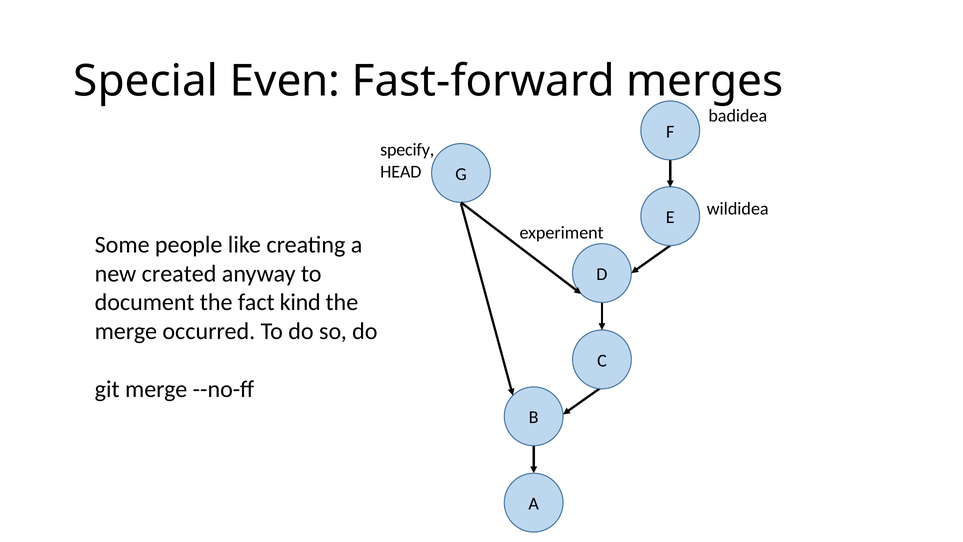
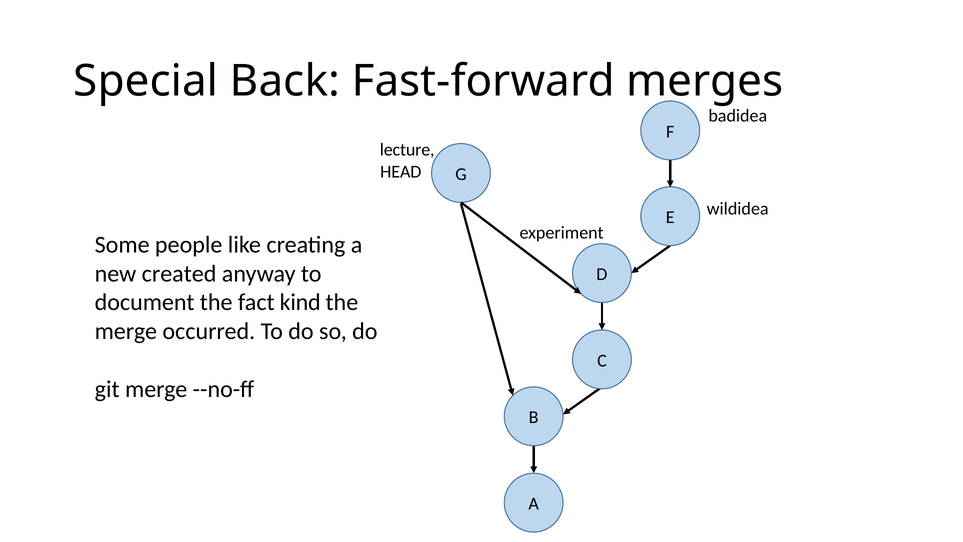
Even: Even -> Back (285, 81)
specify: specify -> lecture (407, 150)
